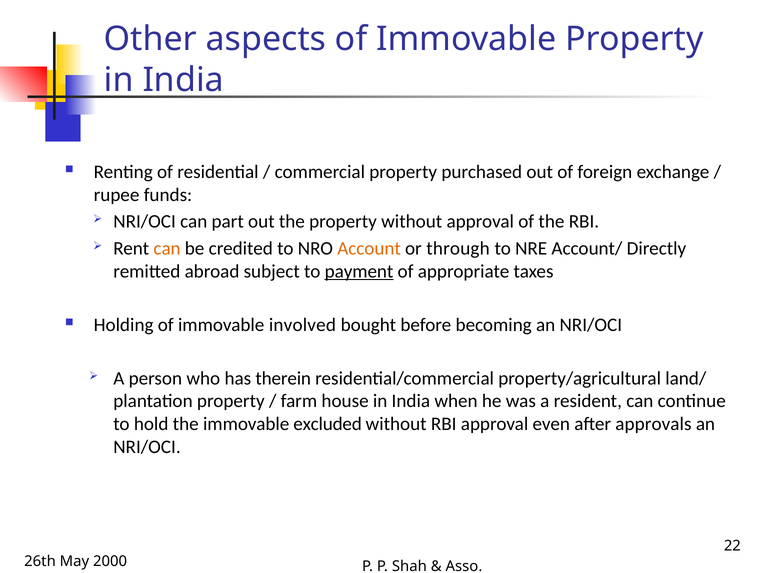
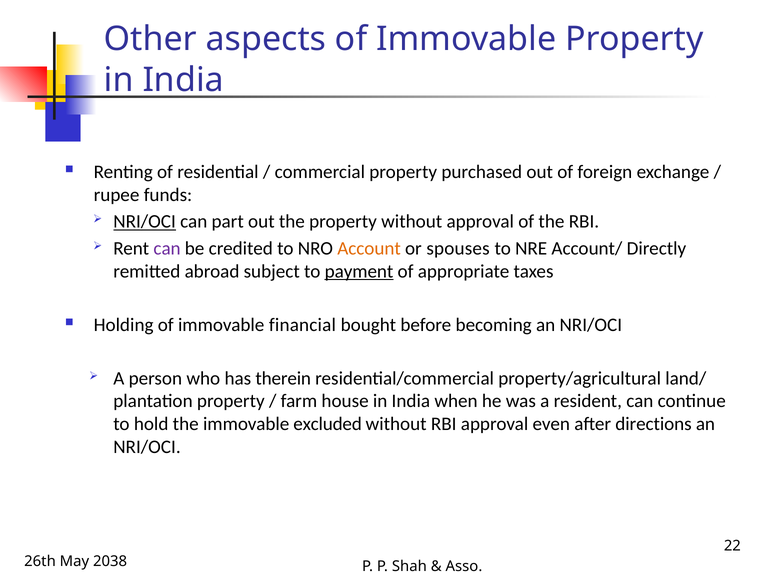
NRI/OCI underline: none -> present (145, 222)
can colour: orange -> purple (167, 249)
through: through -> spouses (458, 249)
involved: involved -> financial (302, 325)
approvals: approvals -> directions (654, 425)
2000: 2000 -> 2038 (110, 562)
